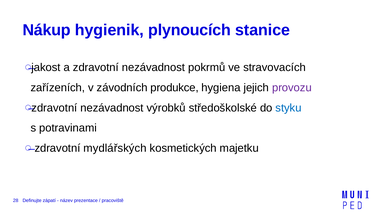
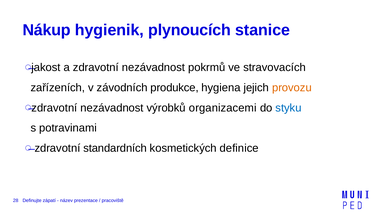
provozu colour: purple -> orange (292, 87)
středoškolské: středoškolské -> organizacemi (223, 108)
mydlářských: mydlářských -> standardních (115, 148)
majetku: majetku -> definice (239, 148)
